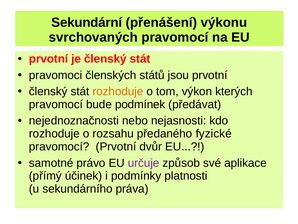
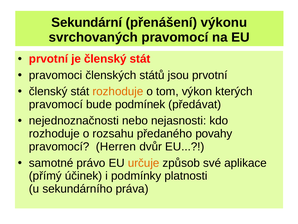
fyzické: fyzické -> povahy (214, 133)
pravomocí Prvotní: Prvotní -> Herren (116, 146)
určuje colour: purple -> orange (144, 163)
